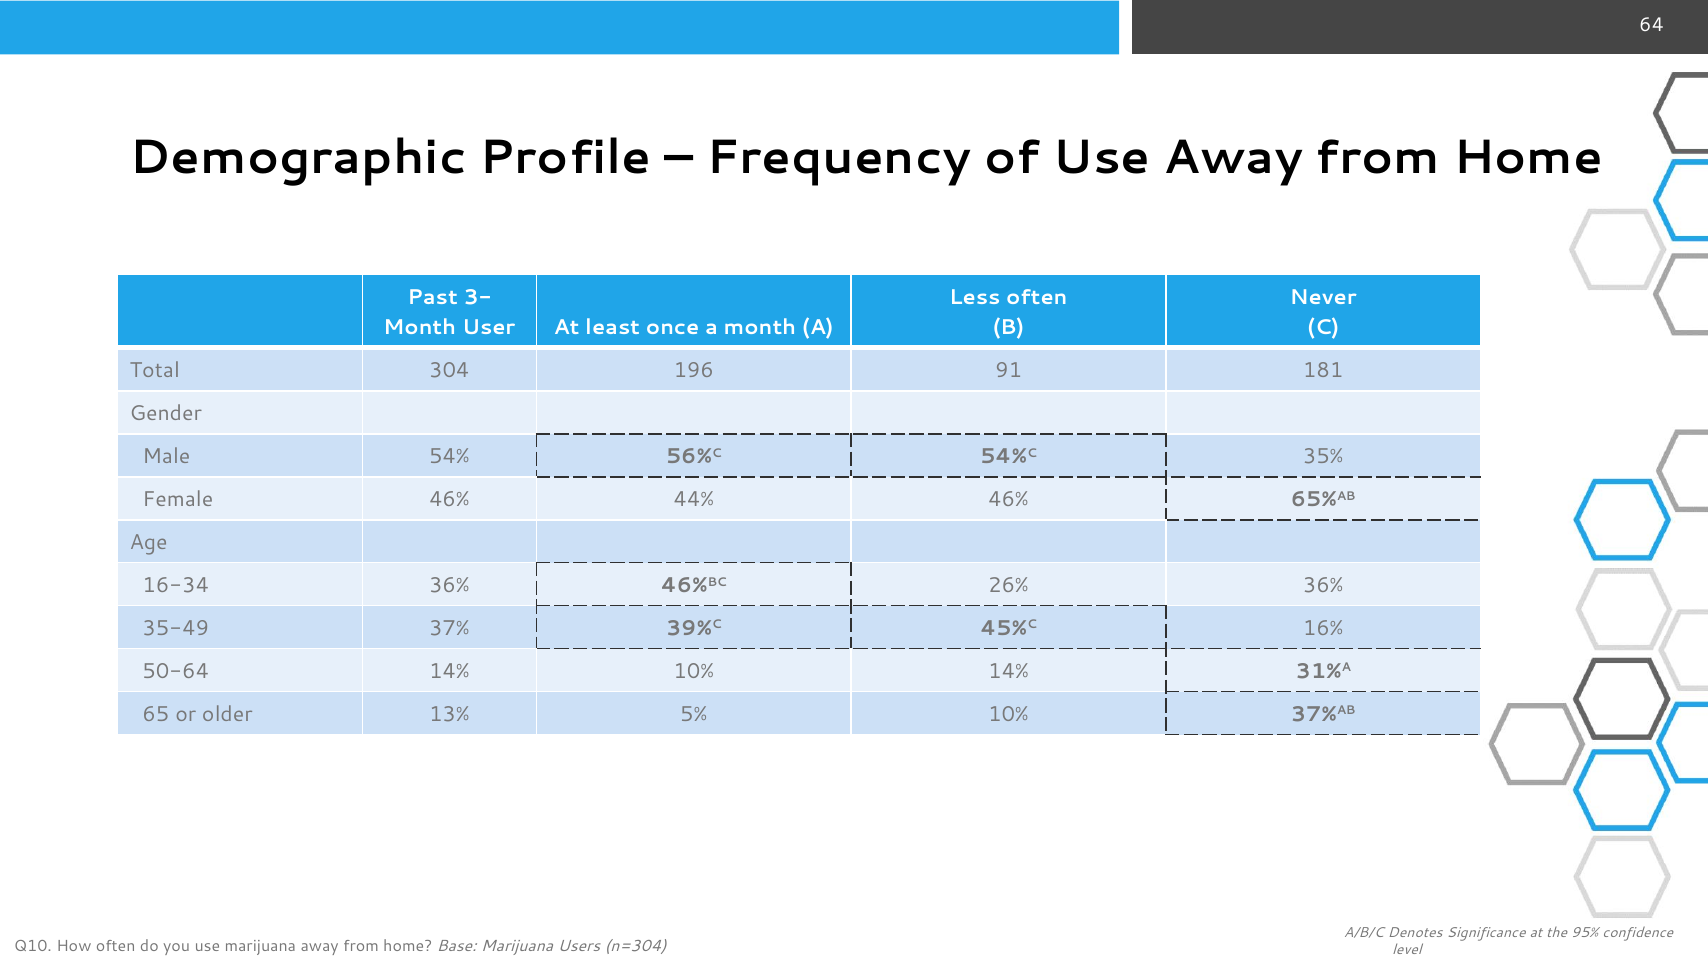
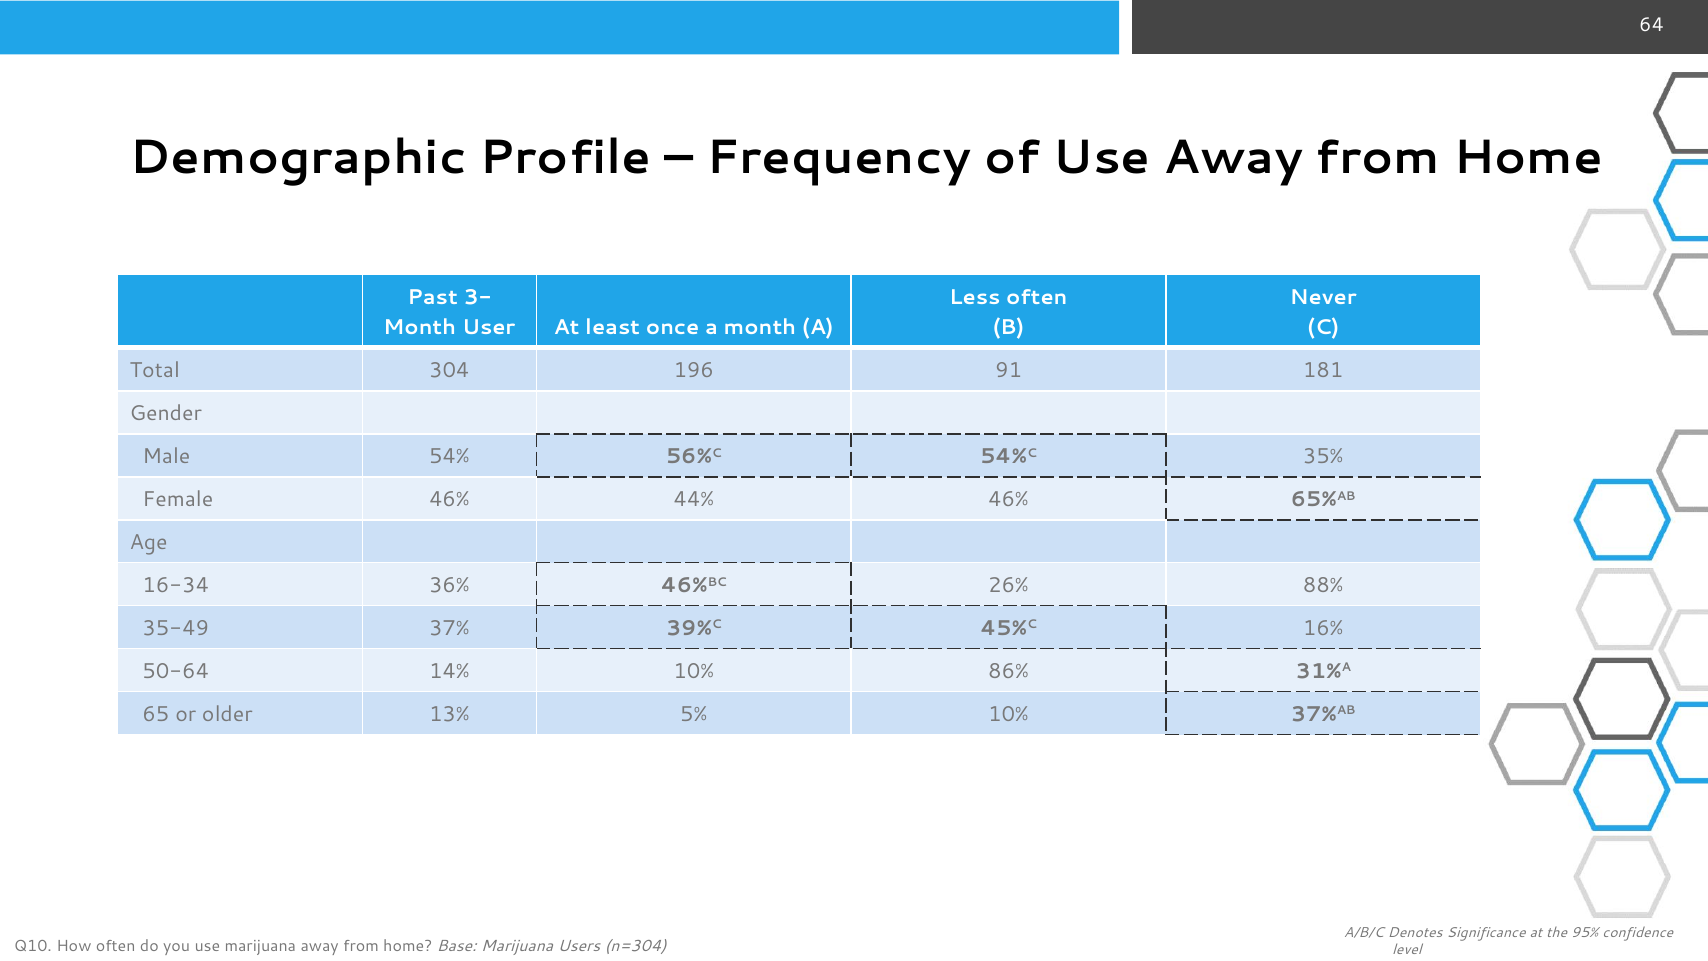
26% 36%: 36% -> 88% (1323, 585)
10% 14%: 14% -> 86% (1008, 671)
